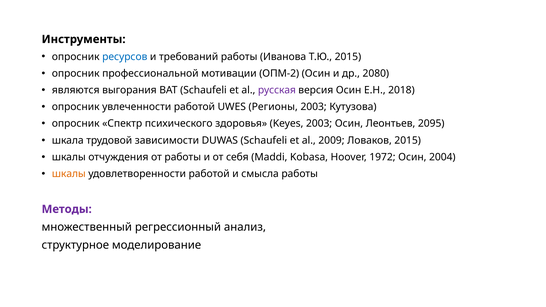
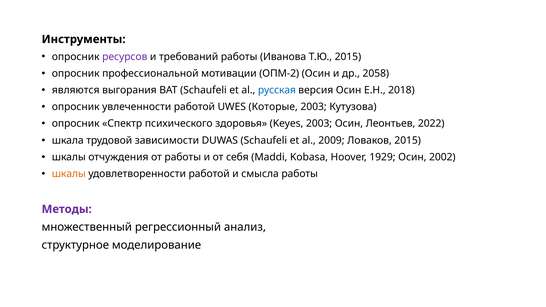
ресурсов colour: blue -> purple (125, 57)
2080: 2080 -> 2058 (376, 73)
русская colour: purple -> blue (277, 90)
Регионы: Регионы -> Которые (273, 107)
2095: 2095 -> 2022 (431, 124)
1972: 1972 -> 1929 (382, 157)
2004: 2004 -> 2002 (442, 157)
